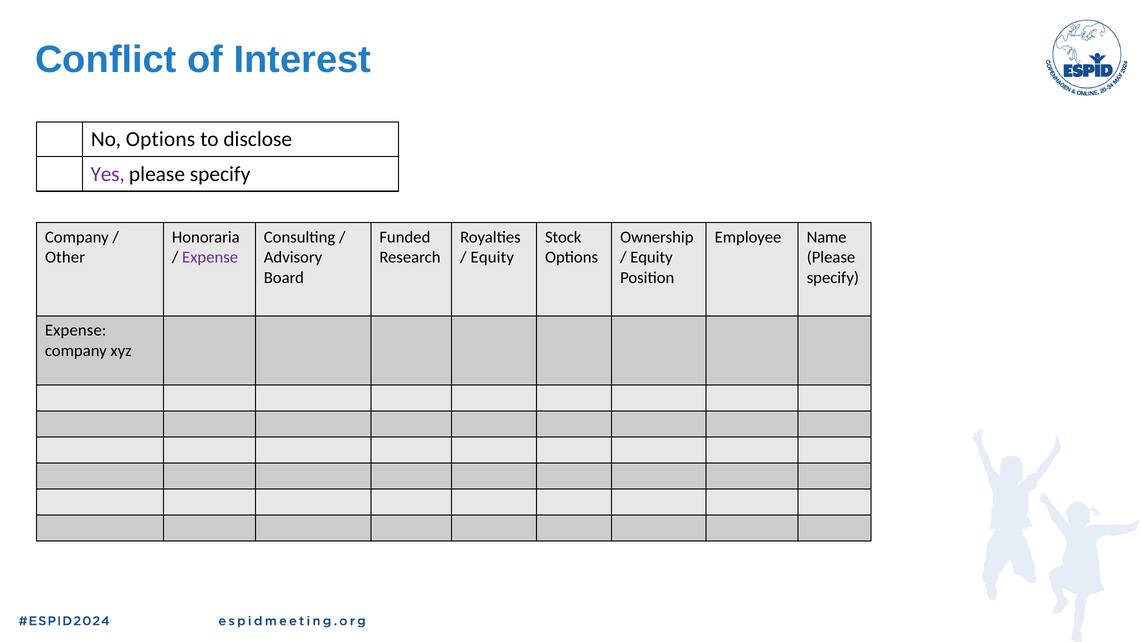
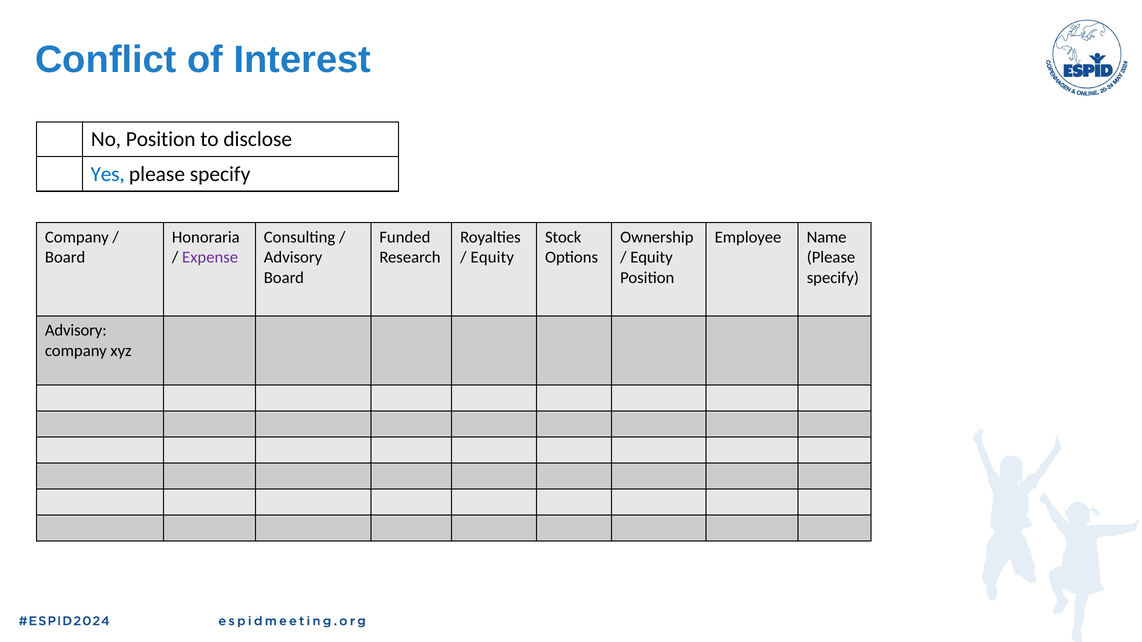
No Options: Options -> Position (161, 140)
Yes colour: purple -> blue (108, 174)
Other: Other -> Board (65, 258)
Expense: Expense -> Advisory (76, 331)
